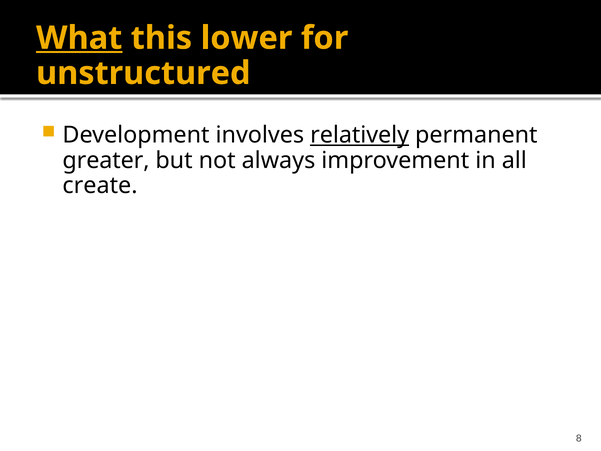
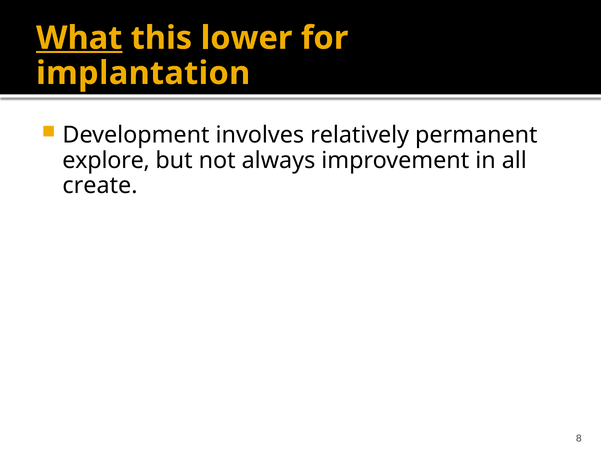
unstructured: unstructured -> implantation (143, 73)
relatively underline: present -> none (360, 135)
greater: greater -> explore (106, 160)
